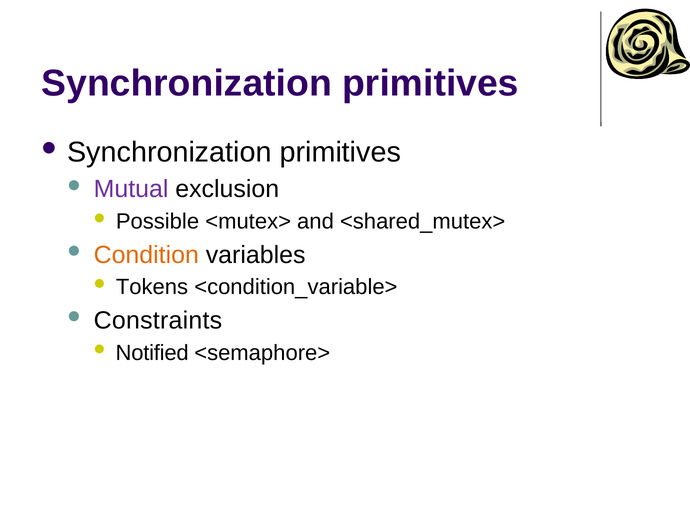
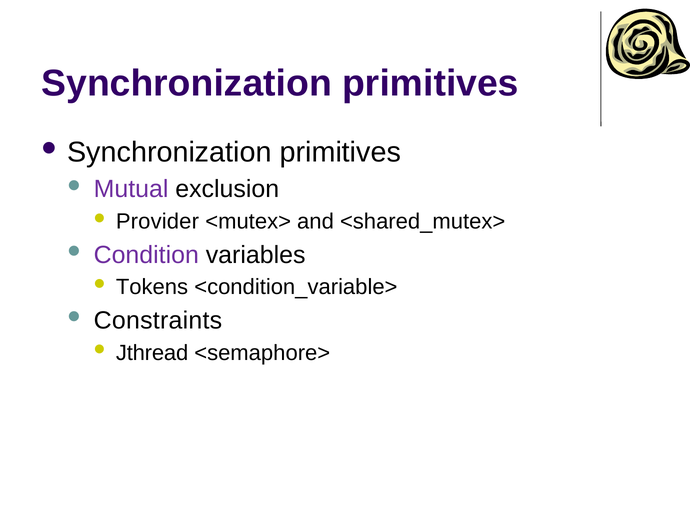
Possible: Possible -> Provider (157, 222)
Condition colour: orange -> purple (146, 255)
Notified: Notified -> Jthread (152, 353)
